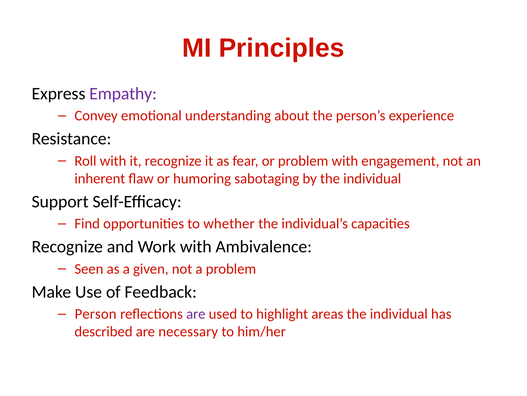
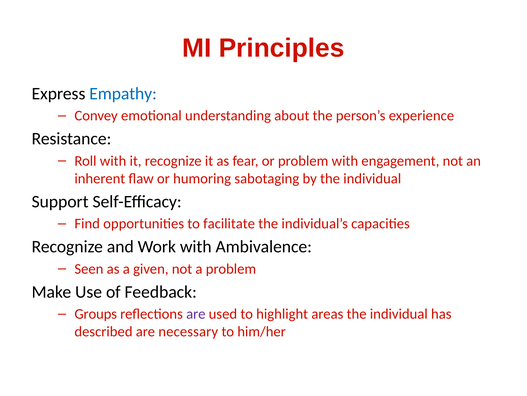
Empathy colour: purple -> blue (123, 93)
whether: whether -> facilitate (229, 223)
Person: Person -> Groups (96, 313)
